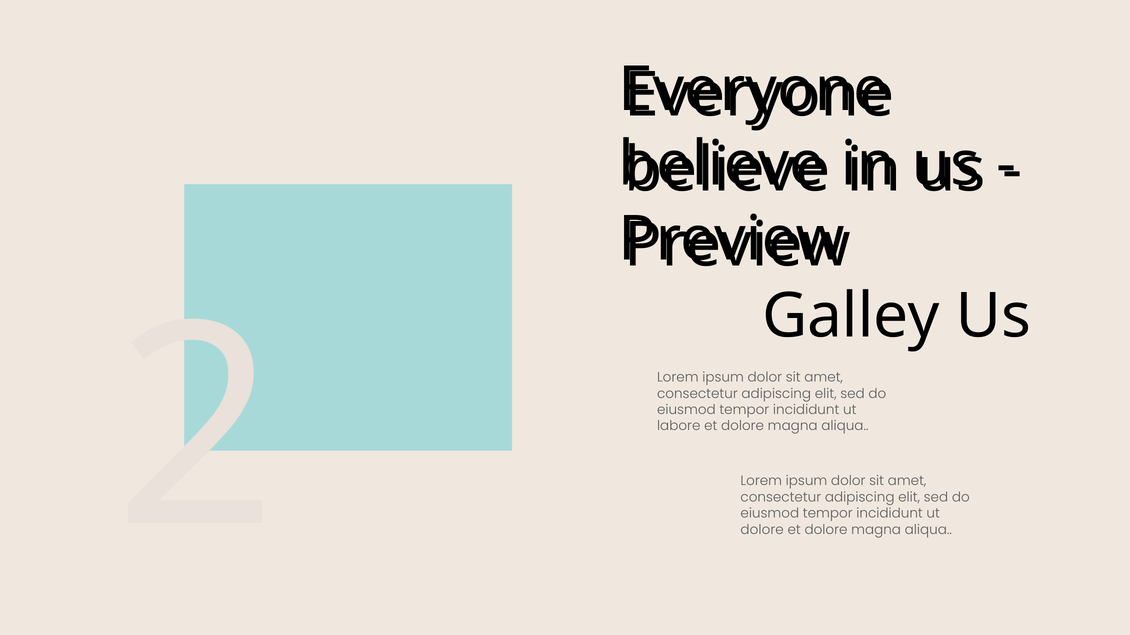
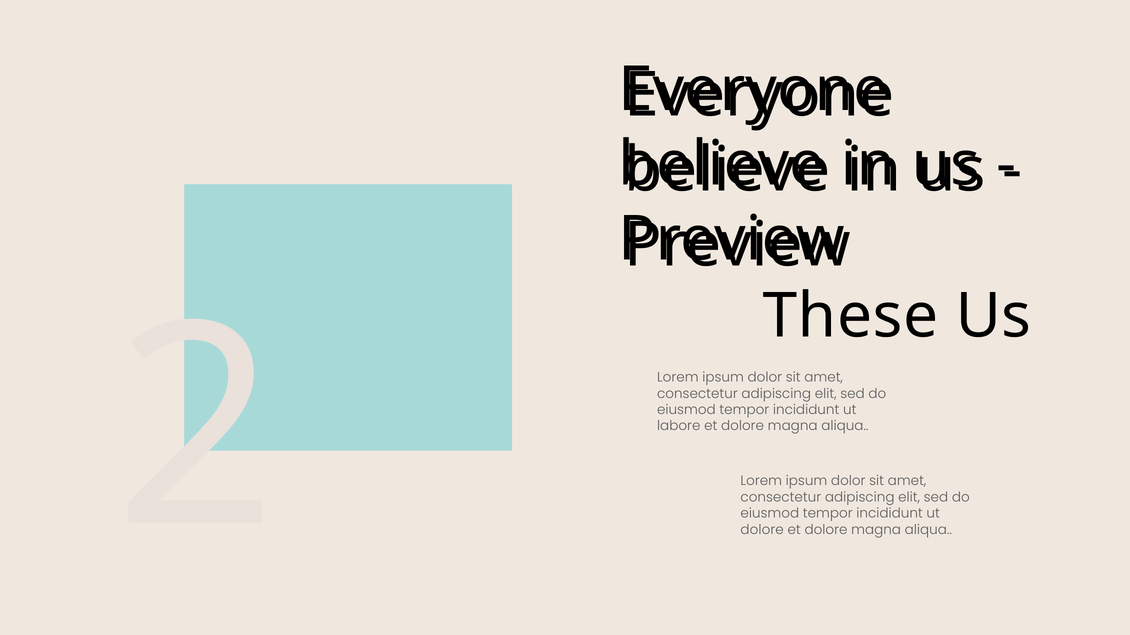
Galley: Galley -> These (851, 317)
